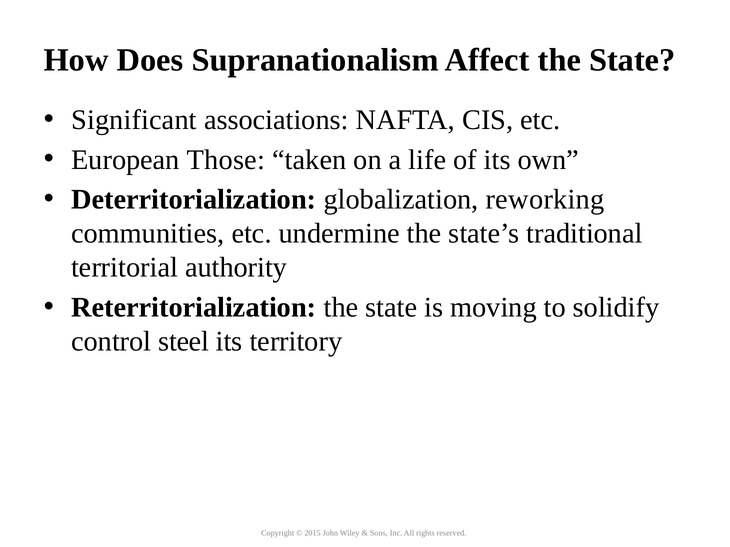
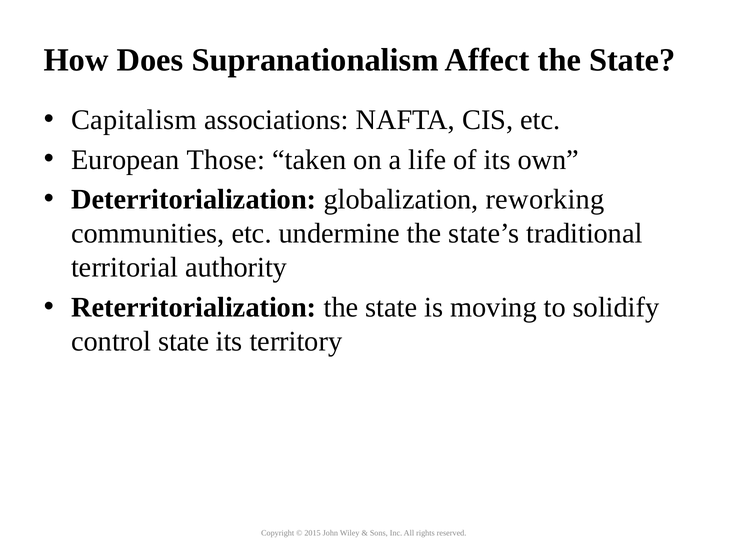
Significant: Significant -> Capitalism (134, 120)
control steel: steel -> state (184, 342)
